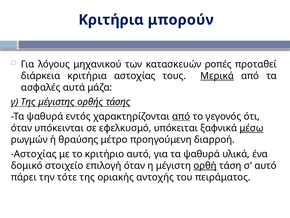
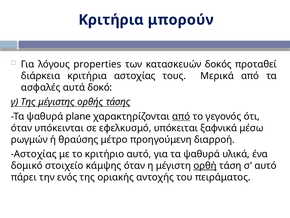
μηχανικού: μηχανικού -> properties (97, 64)
ροπές: ροπές -> δοκός (218, 64)
Μερικά underline: present -> none (217, 76)
μάζα: μάζα -> δοκό (100, 87)
εντός: εντός -> plane (78, 116)
μέσω underline: present -> none (252, 128)
επιλογή: επιλογή -> κάμψης (104, 165)
τότε: τότε -> ενός (67, 177)
